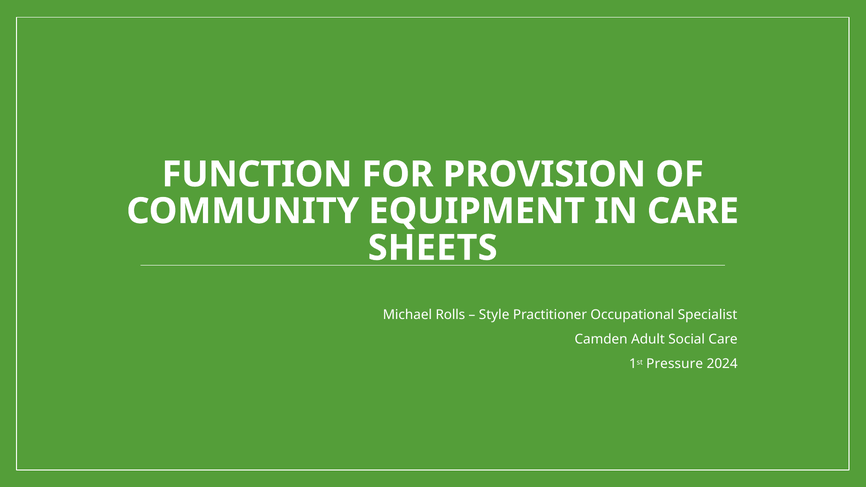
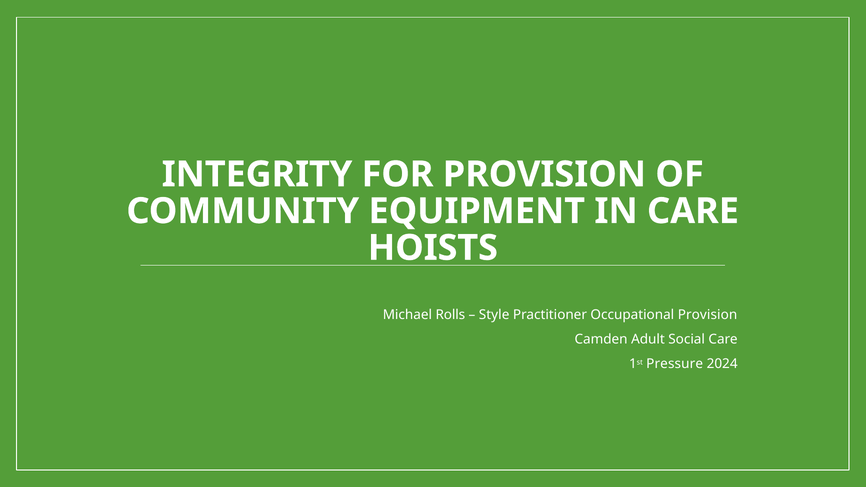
FUNCTION: FUNCTION -> INTEGRITY (257, 174)
SHEETS: SHEETS -> HOISTS (433, 248)
Occupational Specialist: Specialist -> Provision (708, 315)
